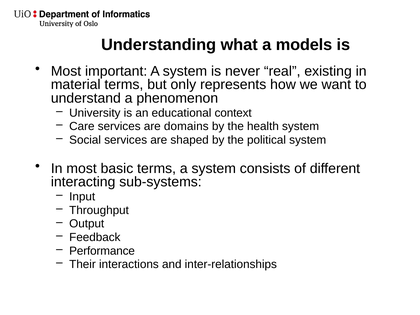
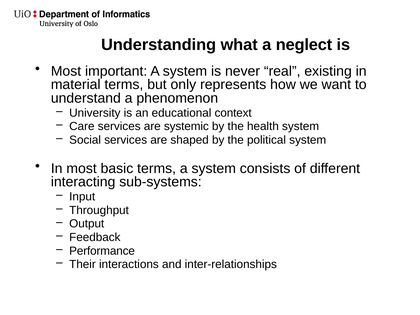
models: models -> neglect (304, 45)
domains: domains -> systemic (186, 126)
